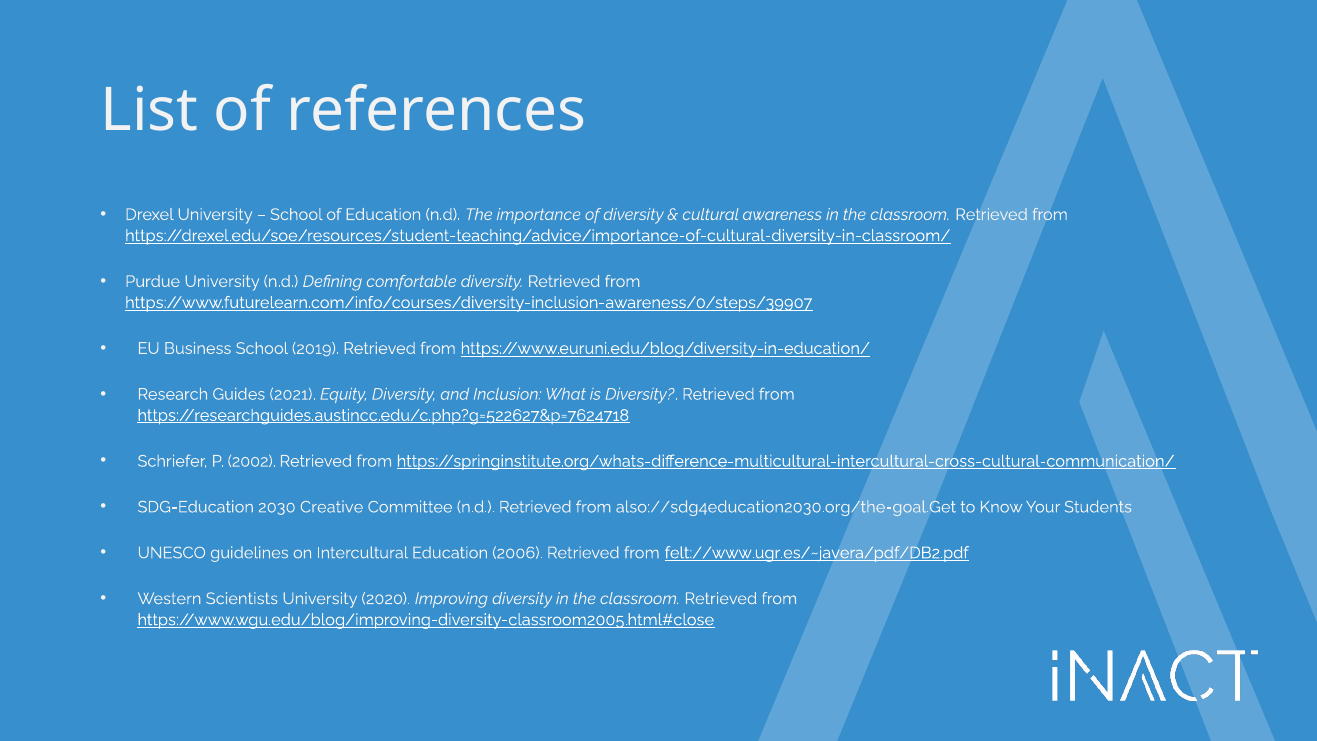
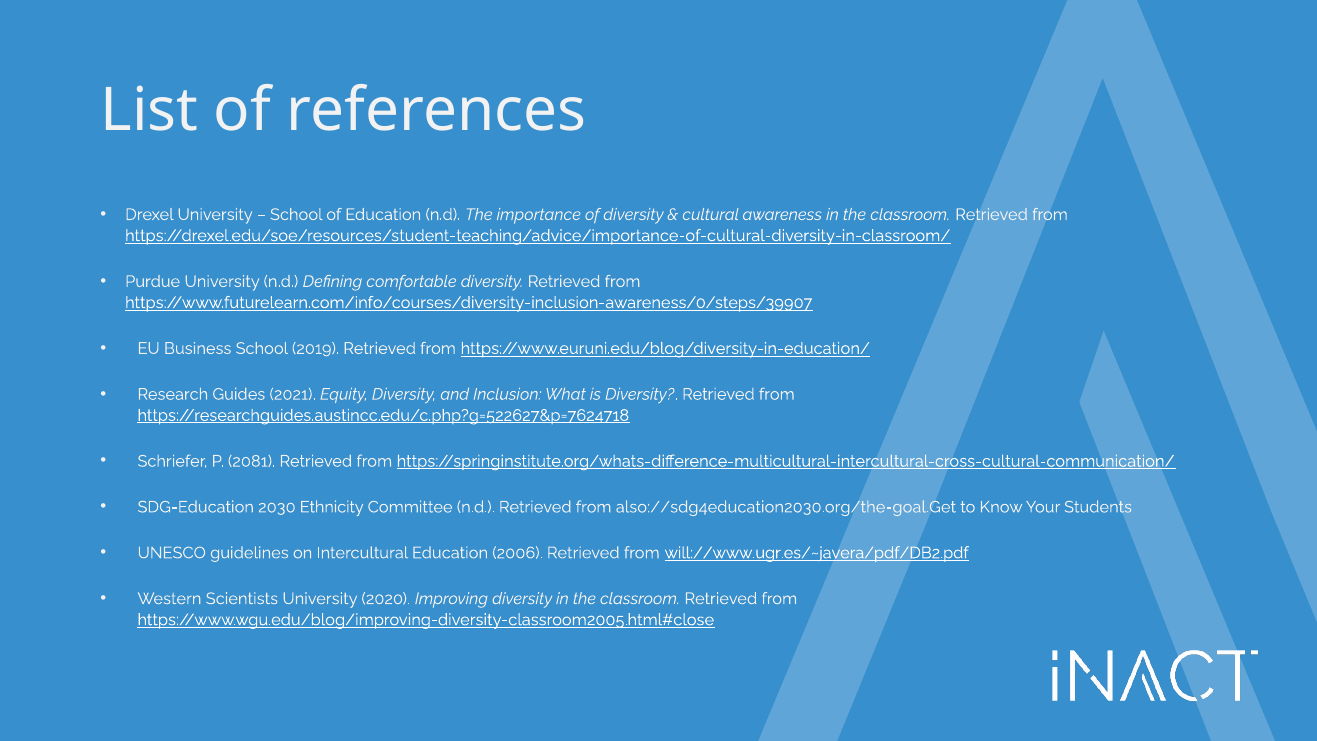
2002: 2002 -> 2081 (252, 461)
Creative: Creative -> Ethnicity (332, 507)
felt://www.ugr.es/~javera/pdf/DB2.pdf: felt://www.ugr.es/~javera/pdf/DB2.pdf -> will://www.ugr.es/~javera/pdf/DB2.pdf (817, 553)
